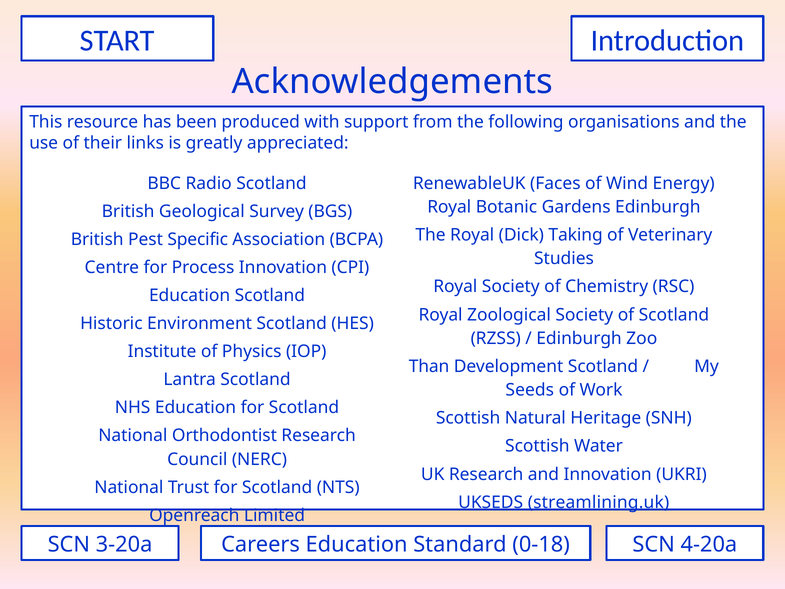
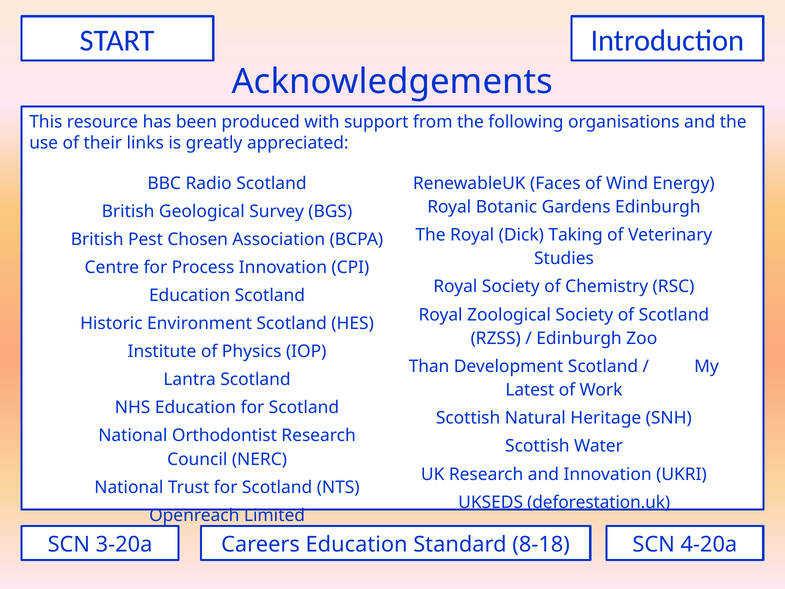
Specific: Specific -> Chosen (198, 239)
Seeds: Seeds -> Latest (530, 390)
streamlining.uk: streamlining.uk -> deforestation.uk (599, 502)
0-18: 0-18 -> 8-18 (541, 544)
